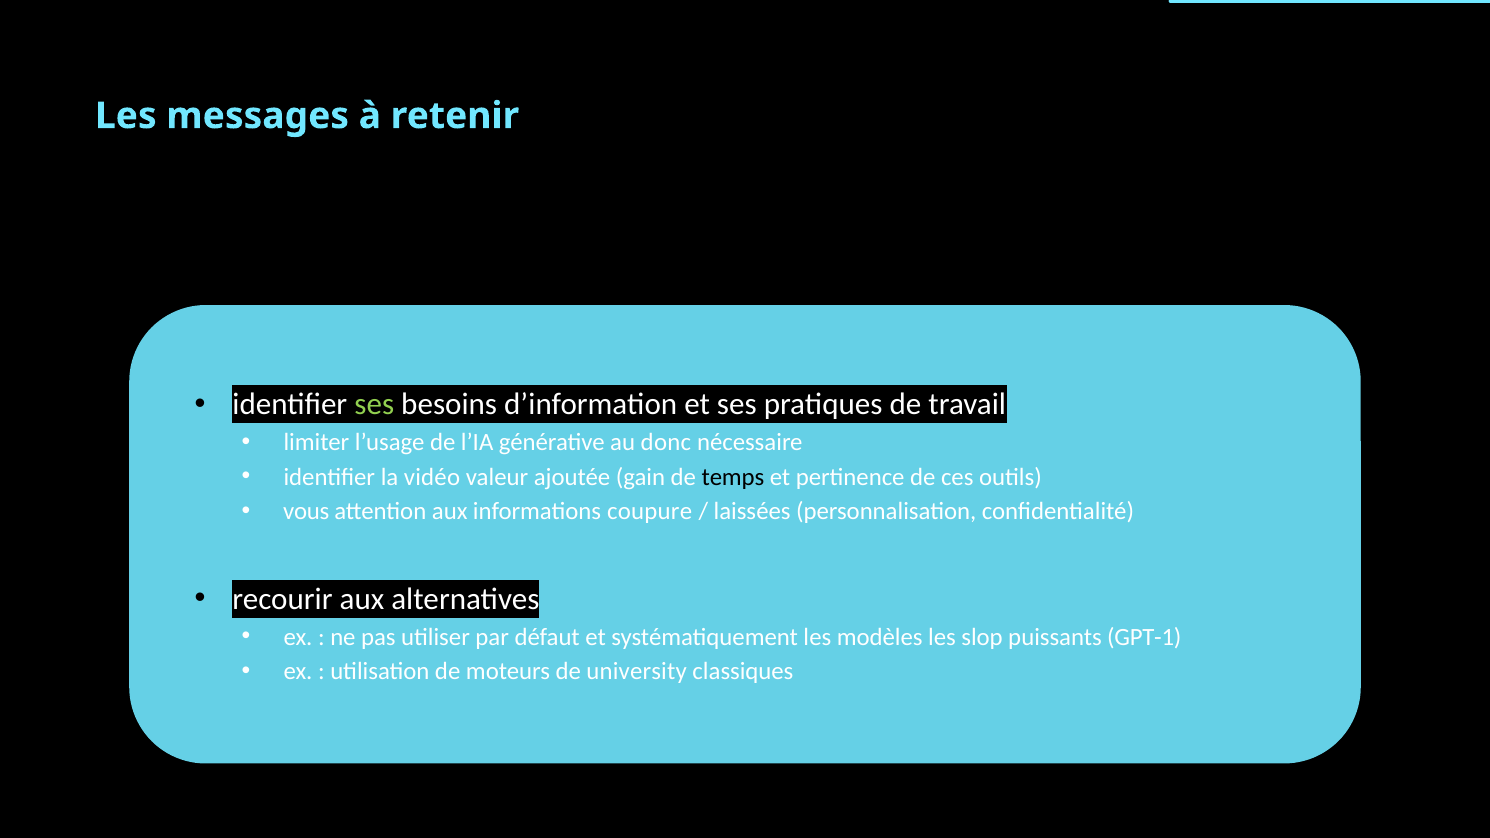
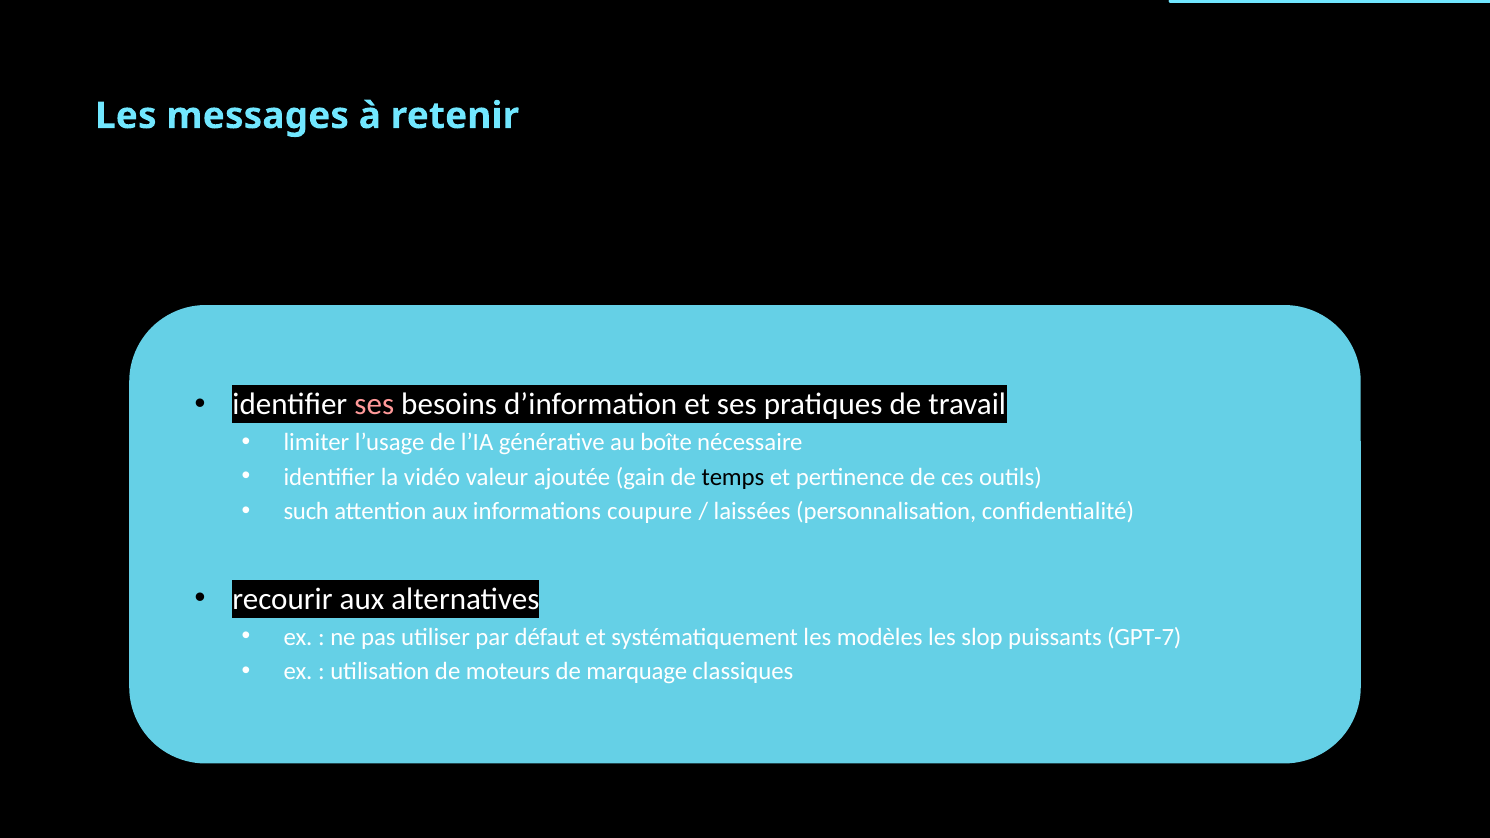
ses colour: light green -> pink (374, 405)
donc: donc -> boîte (666, 442)
vous: vous -> such (306, 511)
GPT-1: GPT-1 -> GPT-7 (1144, 637)
university: university -> marquage (637, 672)
